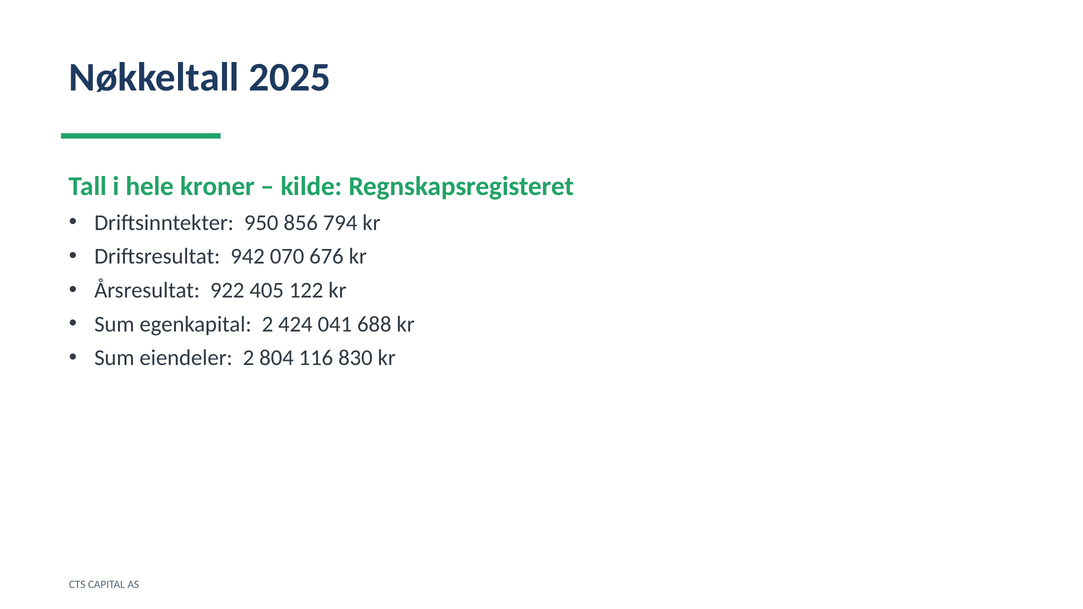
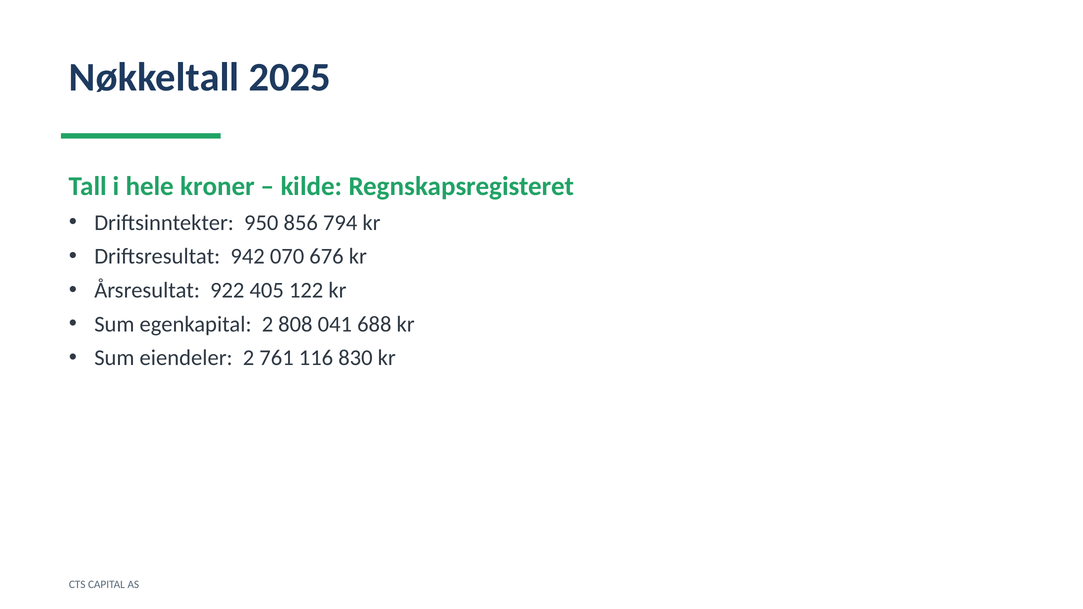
424: 424 -> 808 (295, 324)
804: 804 -> 761 (277, 358)
